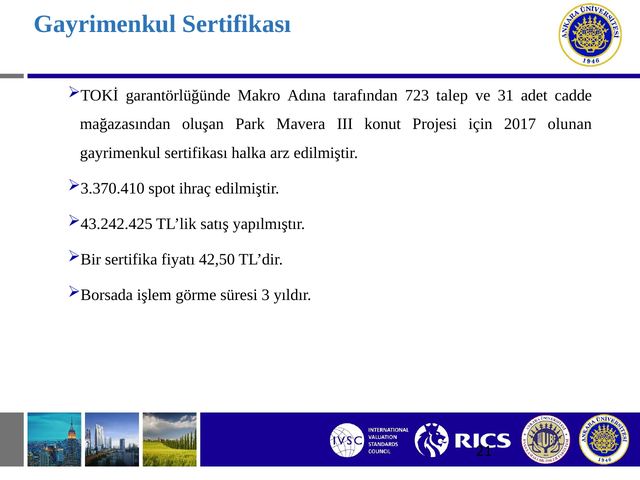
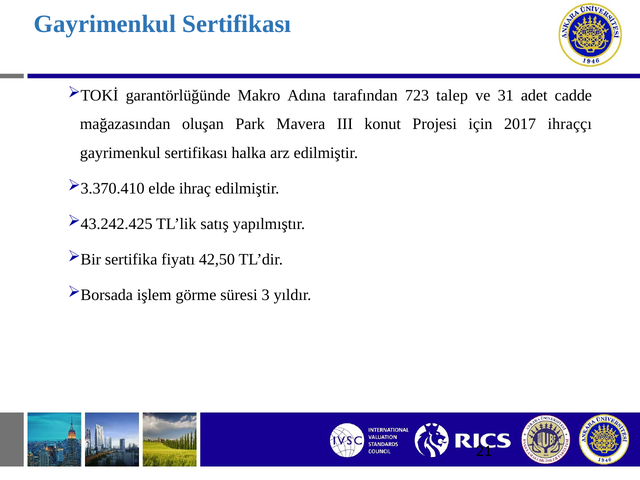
olunan: olunan -> ihraççı (570, 124)
spot: spot -> elde (162, 188)
